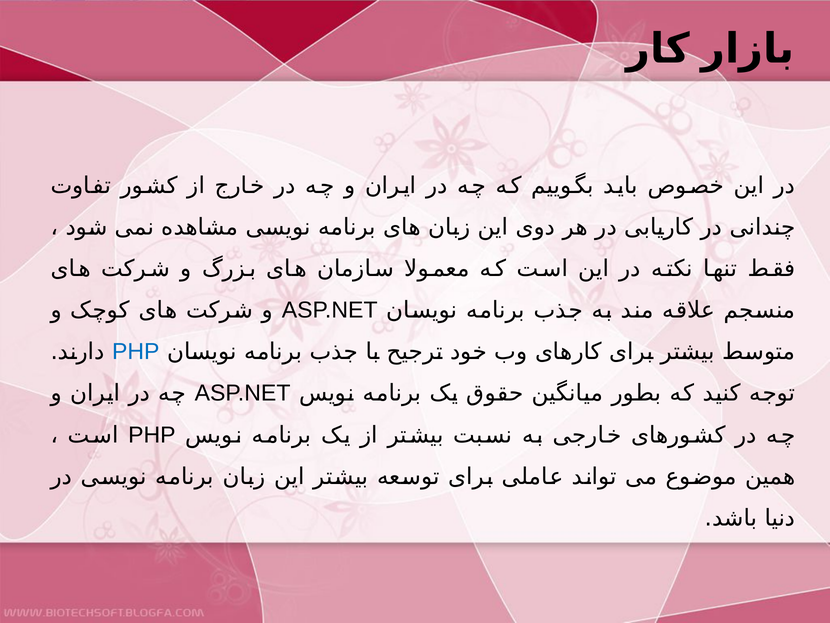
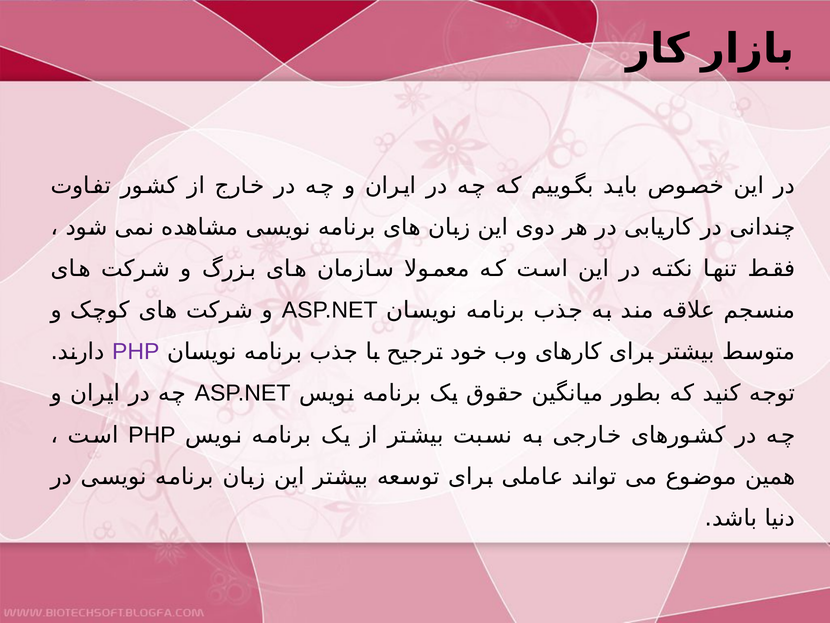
PHP colour: blue -> purple (136, 352)
